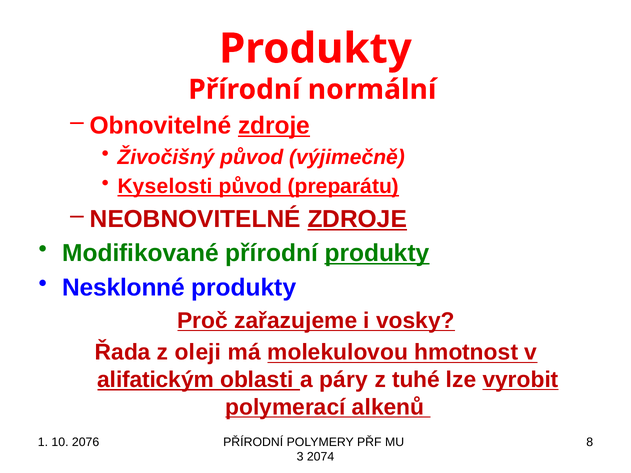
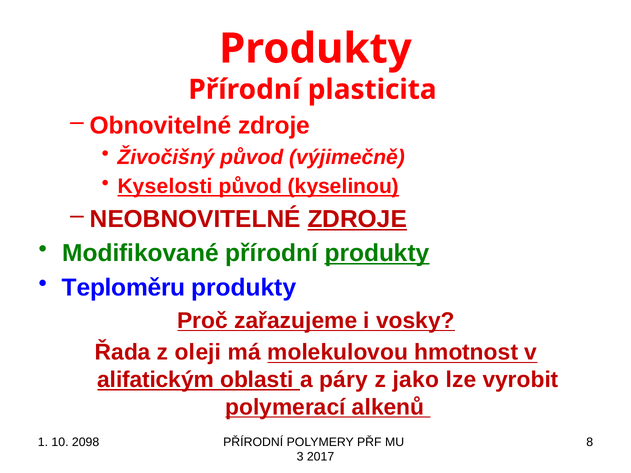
normální: normální -> plasticita (372, 90)
zdroje underline: present -> none (274, 126)
preparátu: preparátu -> kyselinou (343, 187)
Nesklonné: Nesklonné -> Teploměru (124, 288)
tuhé: tuhé -> jako (416, 380)
vyrobit underline: present -> none (520, 380)
2076: 2076 -> 2098 (86, 442)
2074: 2074 -> 2017 (321, 457)
